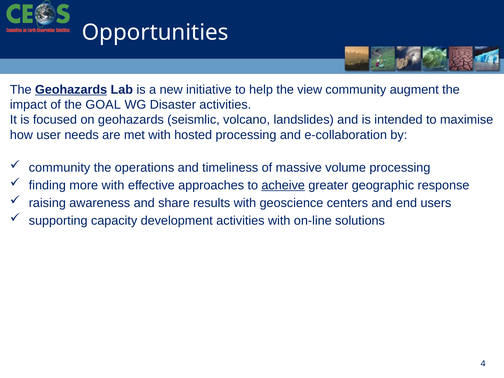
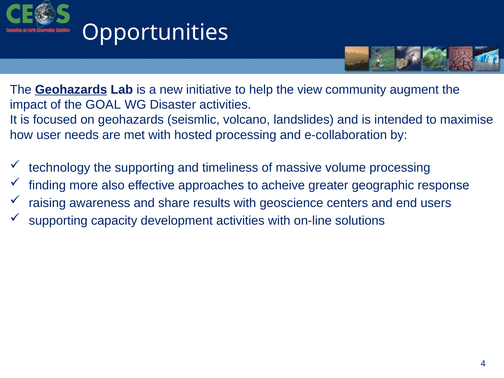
community: community -> technology (60, 168)
the operations: operations -> supporting (145, 168)
more with: with -> also (113, 185)
acheive underline: present -> none (283, 185)
